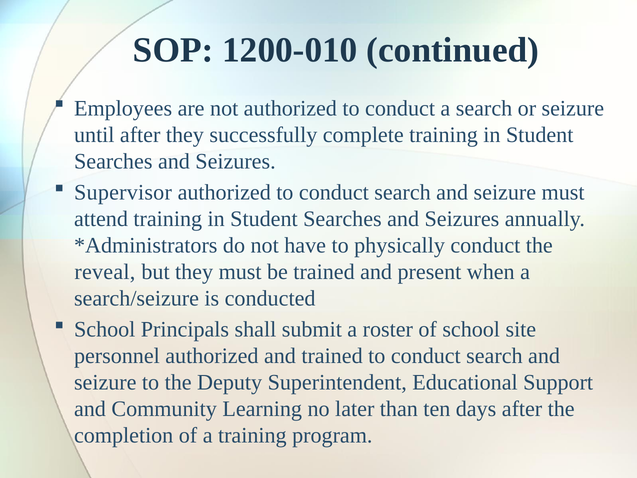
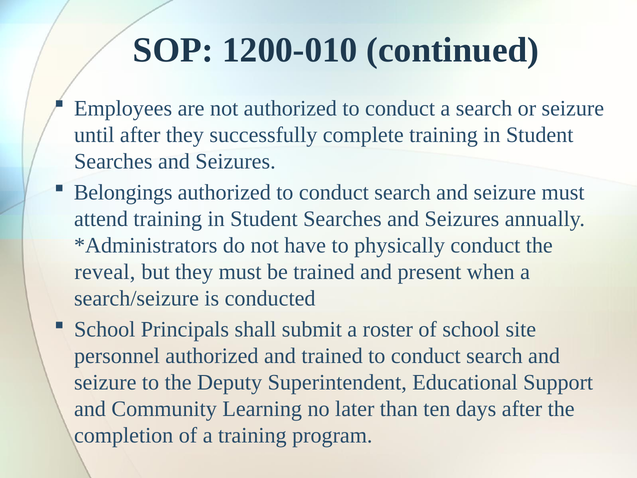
Supervisor: Supervisor -> Belongings (123, 192)
